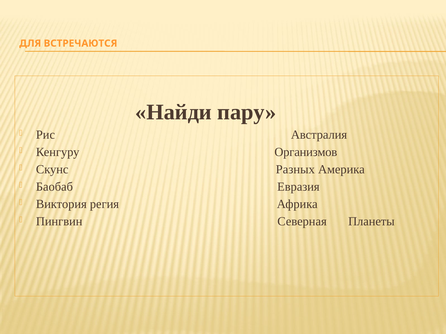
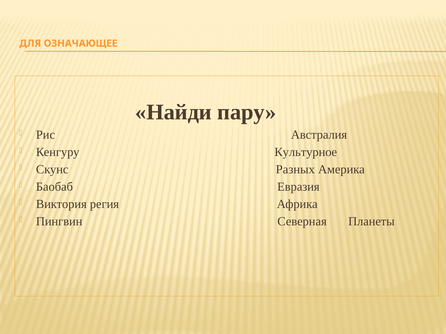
ВСТРЕЧАЮТСЯ: ВСТРЕЧАЮТСЯ -> ОЗНАЧАЮЩЕЕ (81, 43)
Организмов: Организмов -> Культурное (306, 152)
